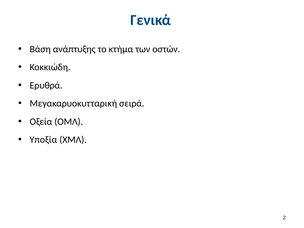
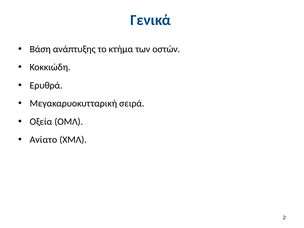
Υποξία: Υποξία -> Ανίατο (43, 140)
